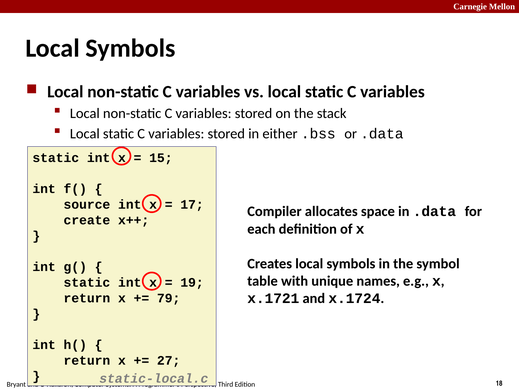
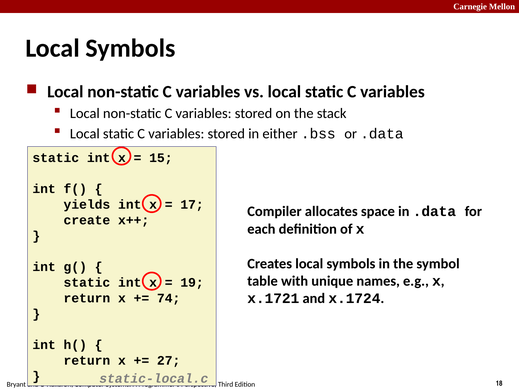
source: source -> yields (87, 204)
79: 79 -> 74 (169, 298)
